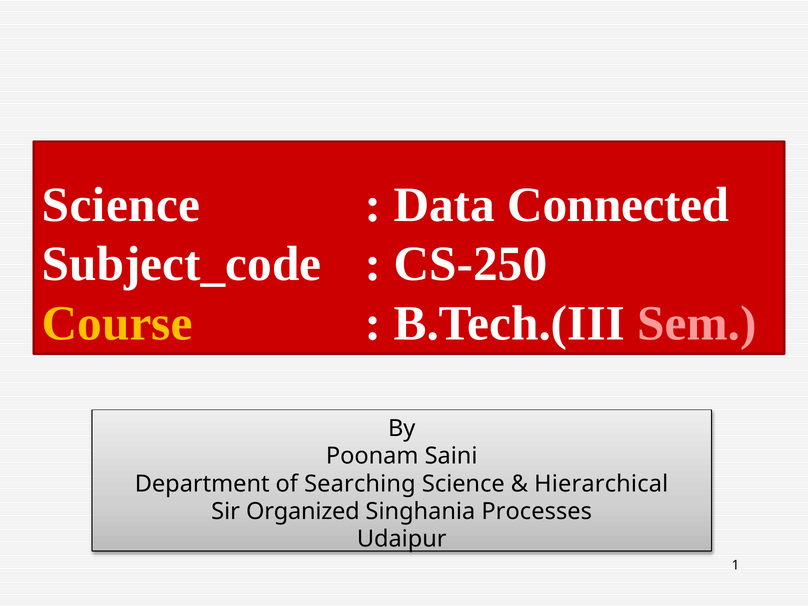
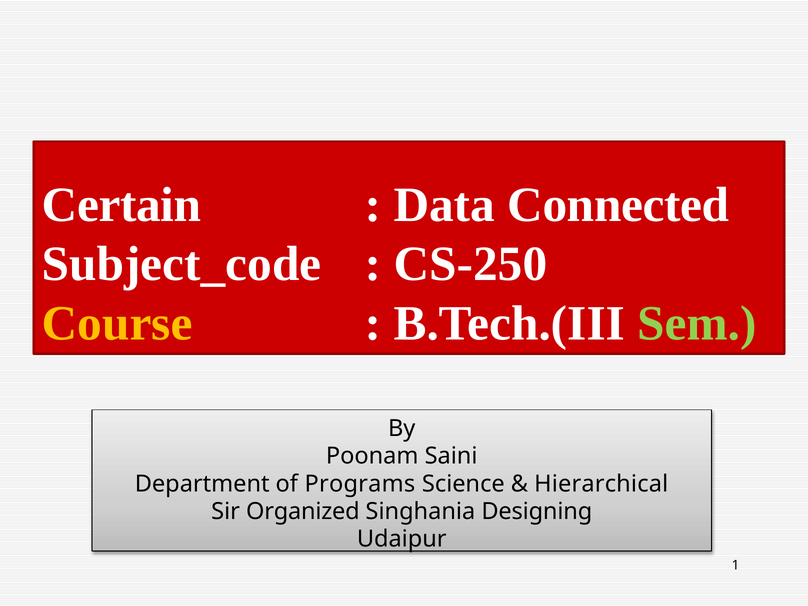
Science: Science -> Certain (121, 205)
Sem colour: pink -> light green (697, 324)
Searching: Searching -> Programs (360, 484)
Processes: Processes -> Designing (537, 512)
